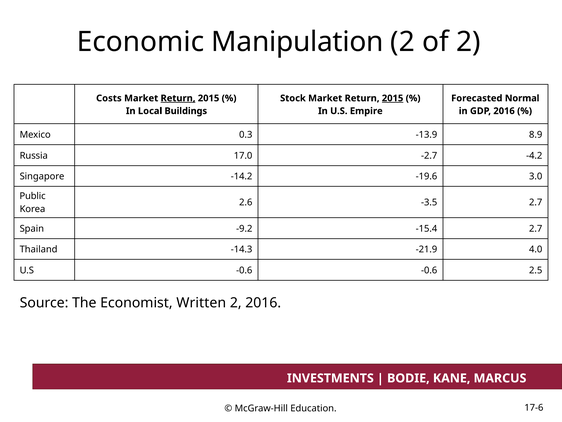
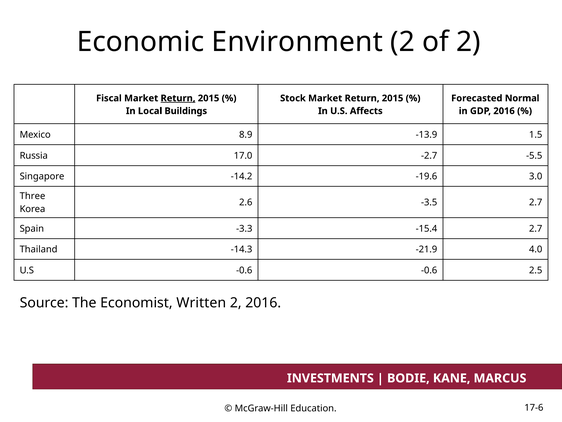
Manipulation: Manipulation -> Environment (297, 42)
Costs: Costs -> Fiscal (109, 98)
2015 underline: present -> none (393, 98)
Empire: Empire -> Affects (366, 111)
0.3: 0.3 -> 8.9 (246, 135)
8.9: 8.9 -> 1.5 (536, 135)
-4.2: -4.2 -> -5.5 (534, 155)
Public: Public -> Three (32, 196)
-9.2: -9.2 -> -3.3 (244, 228)
